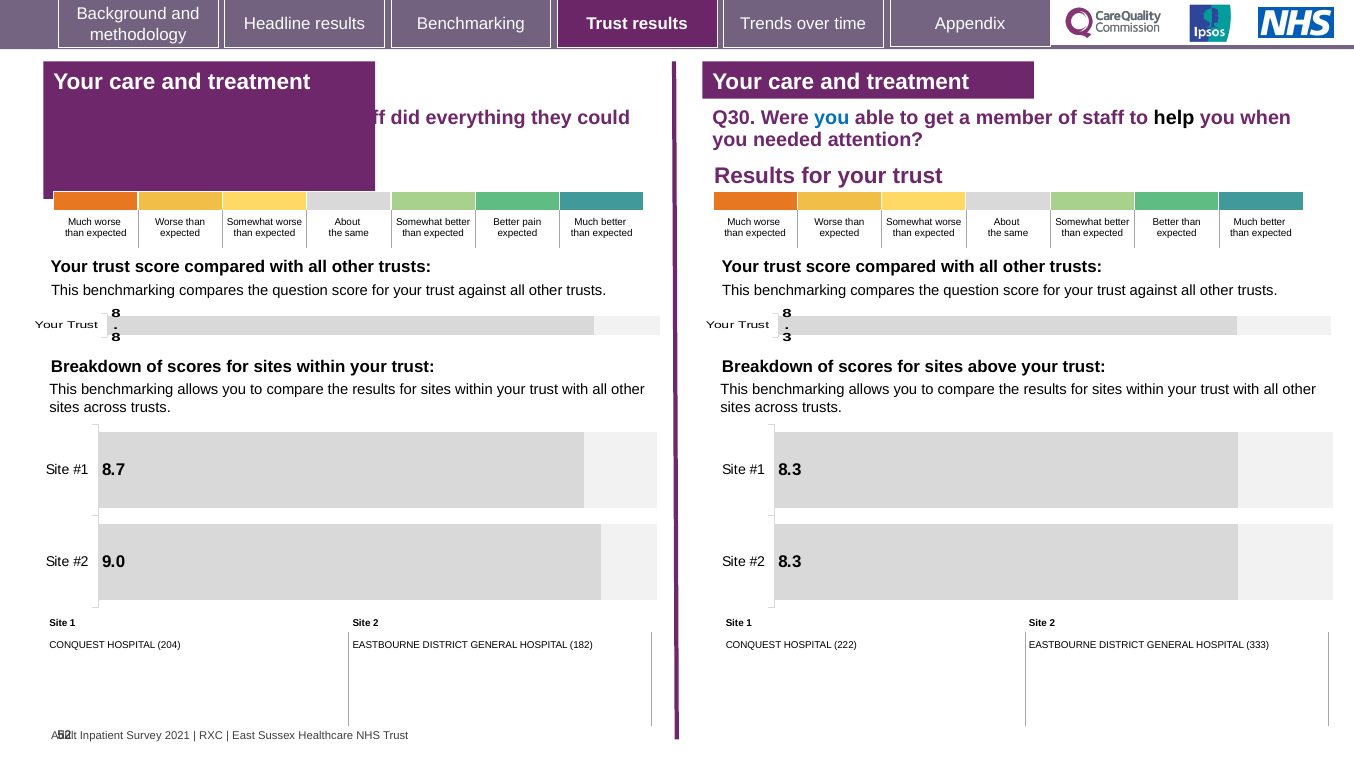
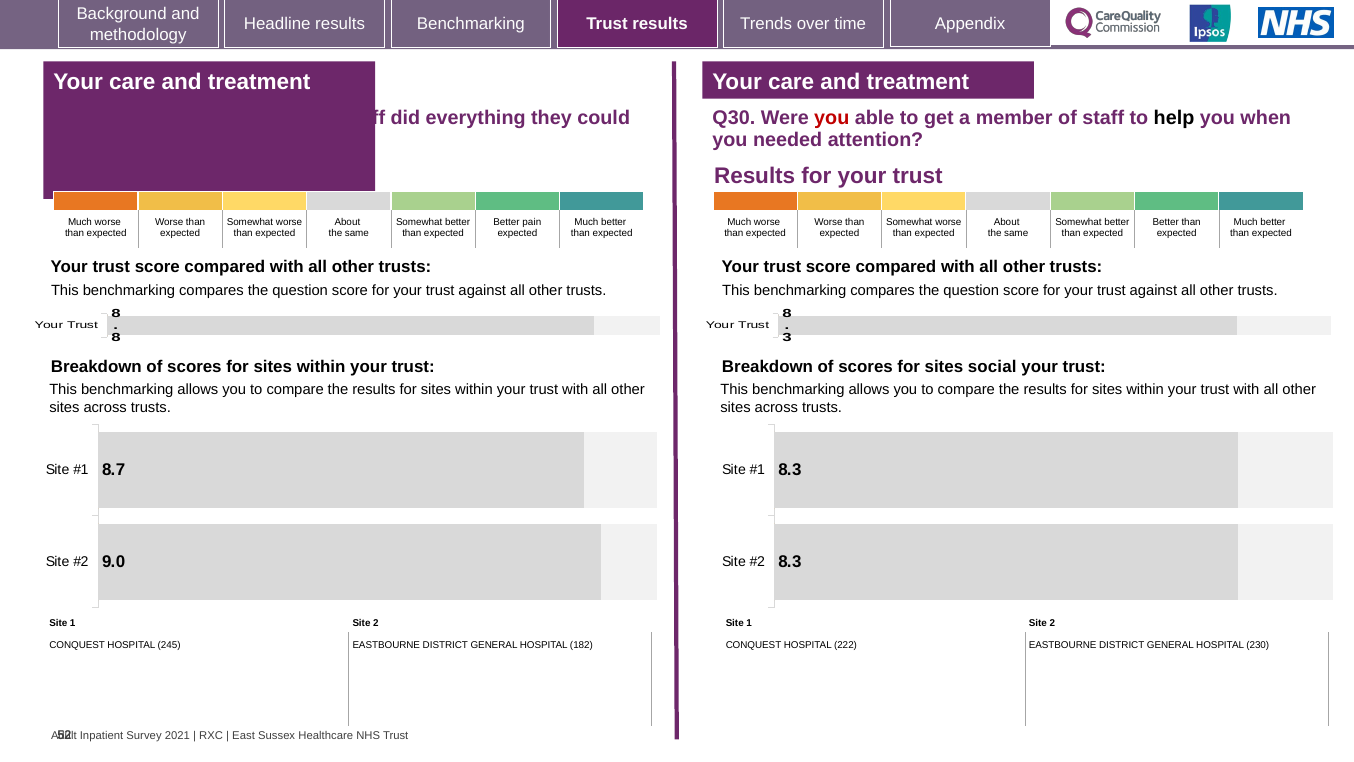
you colour: blue -> red (832, 118)
above: above -> social (992, 366)
204: 204 -> 245 (169, 645)
333: 333 -> 230 (1258, 645)
